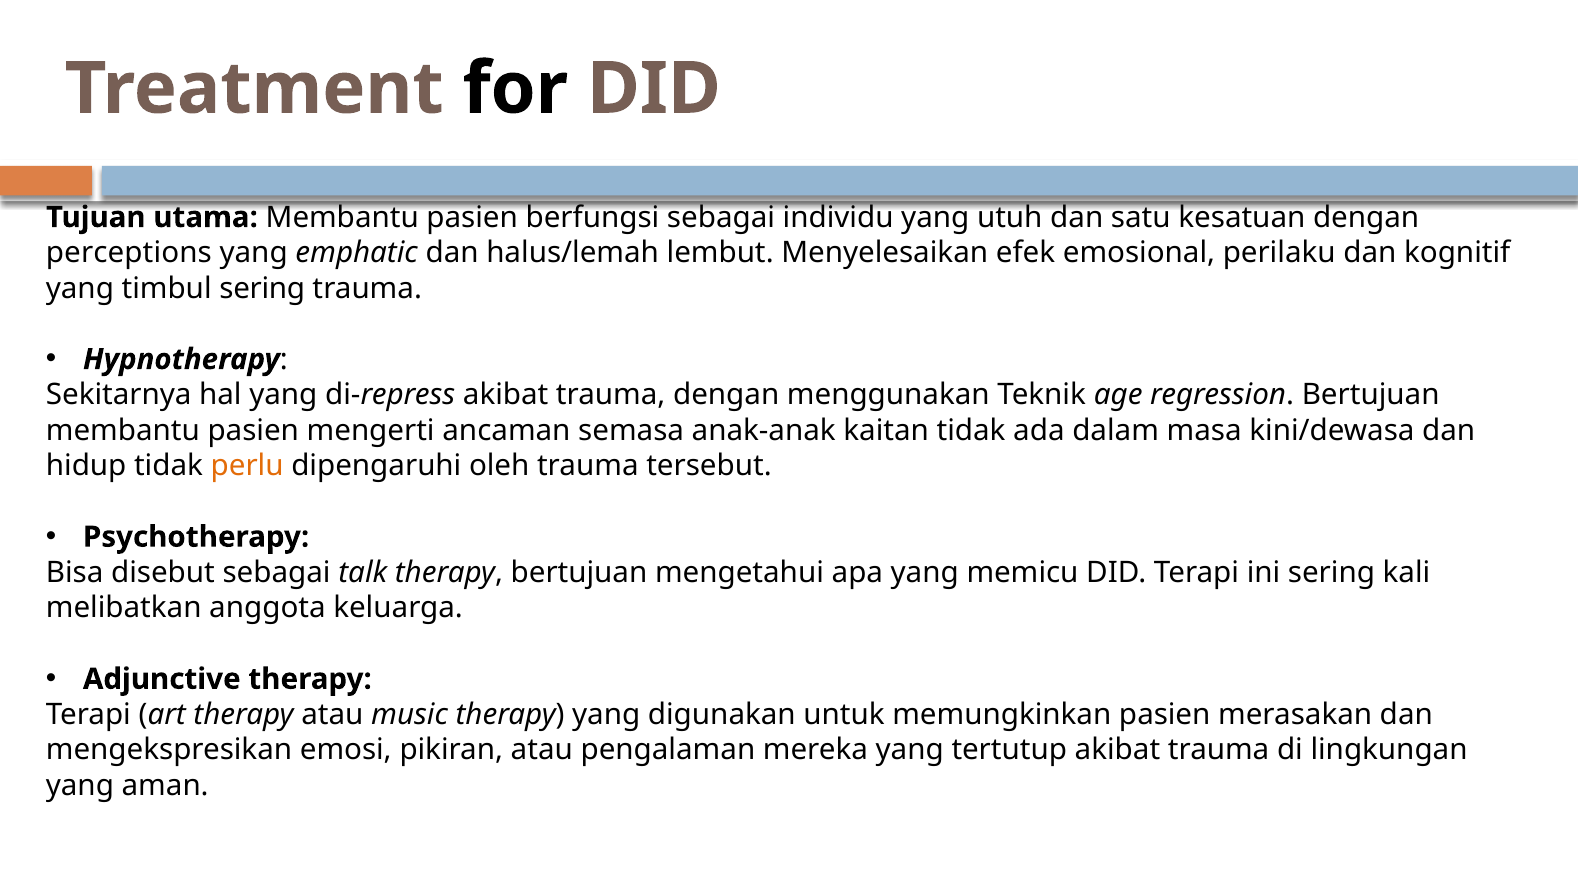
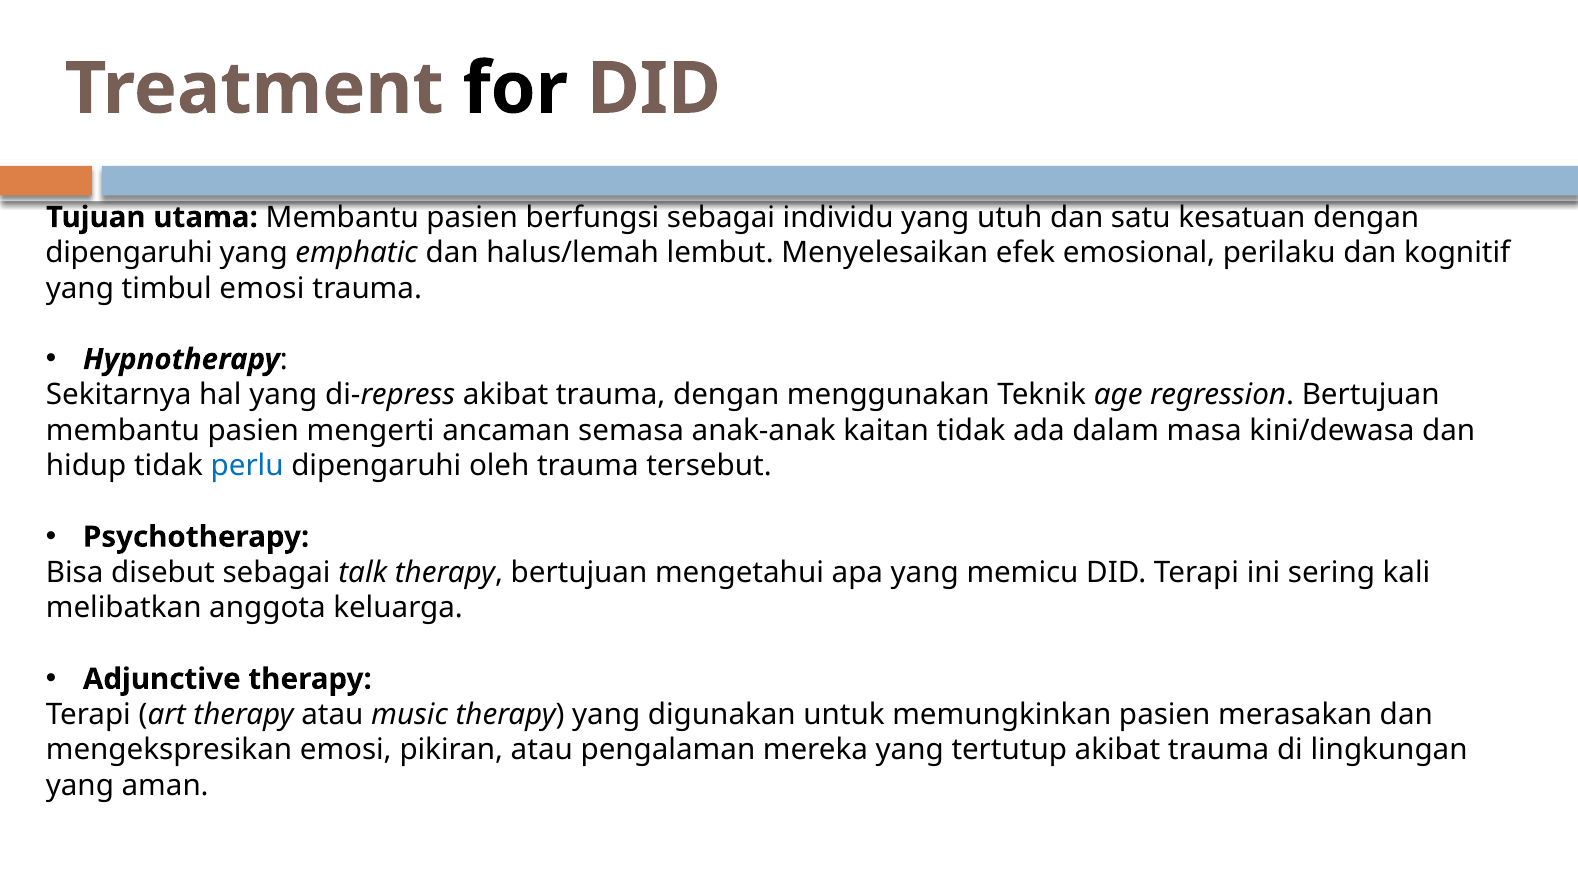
perceptions: perceptions -> dipengaruhi (129, 253)
timbul sering: sering -> emosi (262, 288)
perlu colour: orange -> blue (247, 466)
